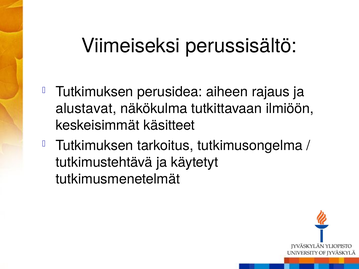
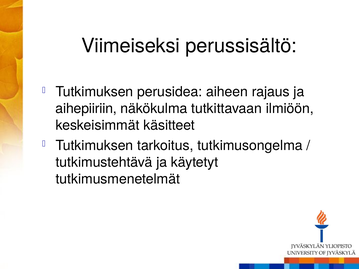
alustavat: alustavat -> aihepiiriin (86, 109)
